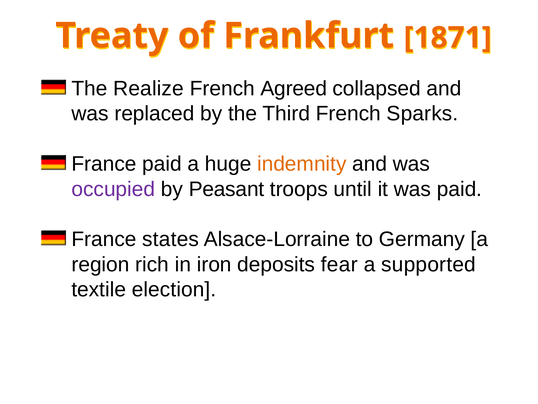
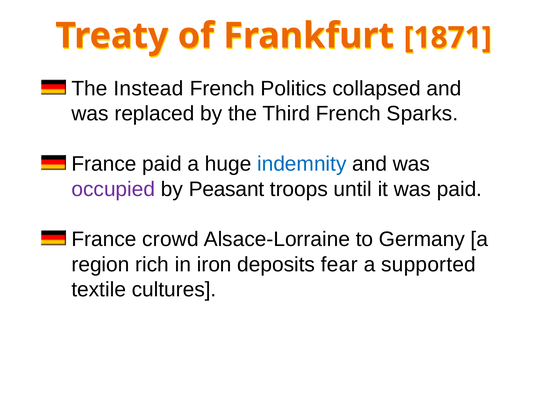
Realize: Realize -> Instead (149, 88)
Agreed: Agreed -> Politics (294, 88)
indemnity colour: orange -> blue (302, 164)
states: states -> crowd (171, 239)
election: election -> cultures (174, 289)
